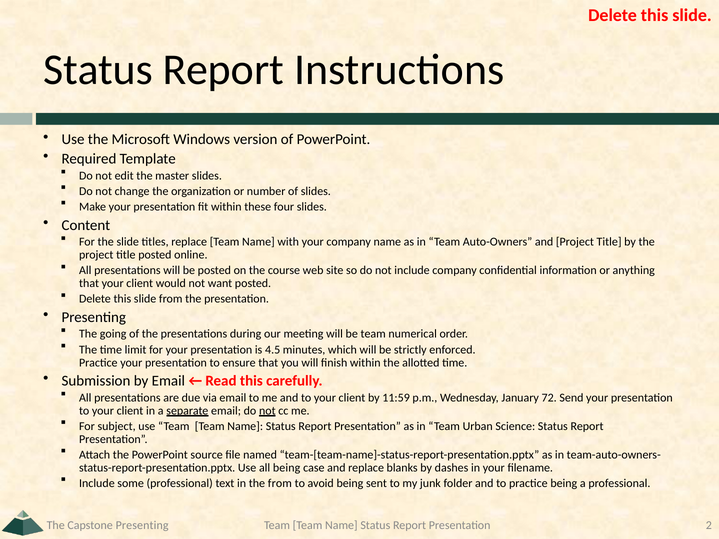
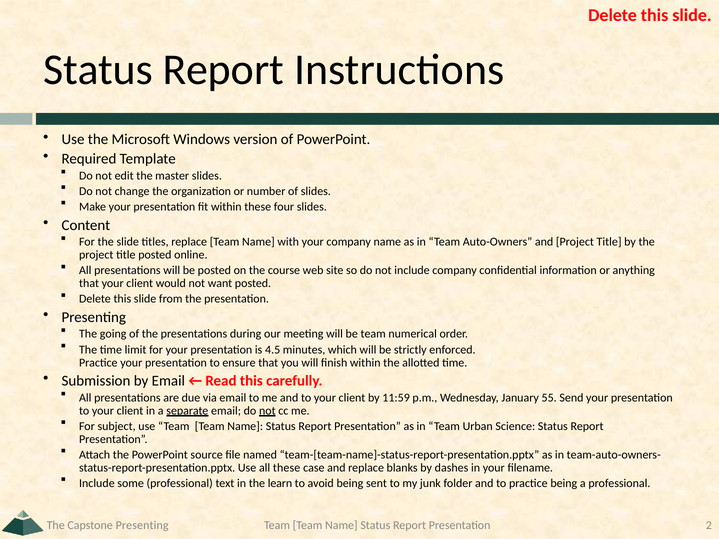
72: 72 -> 55 (549, 398)
all being: being -> these (287, 468)
the from: from -> learn (280, 483)
